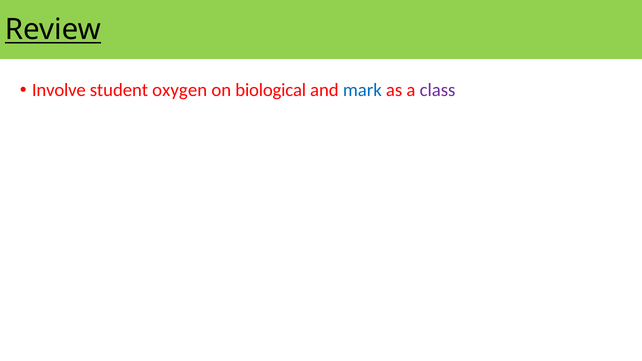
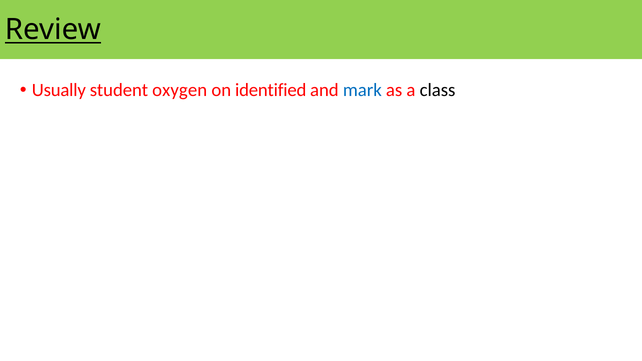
Involve: Involve -> Usually (59, 90)
biological: biological -> identified (271, 90)
class colour: purple -> black (438, 90)
